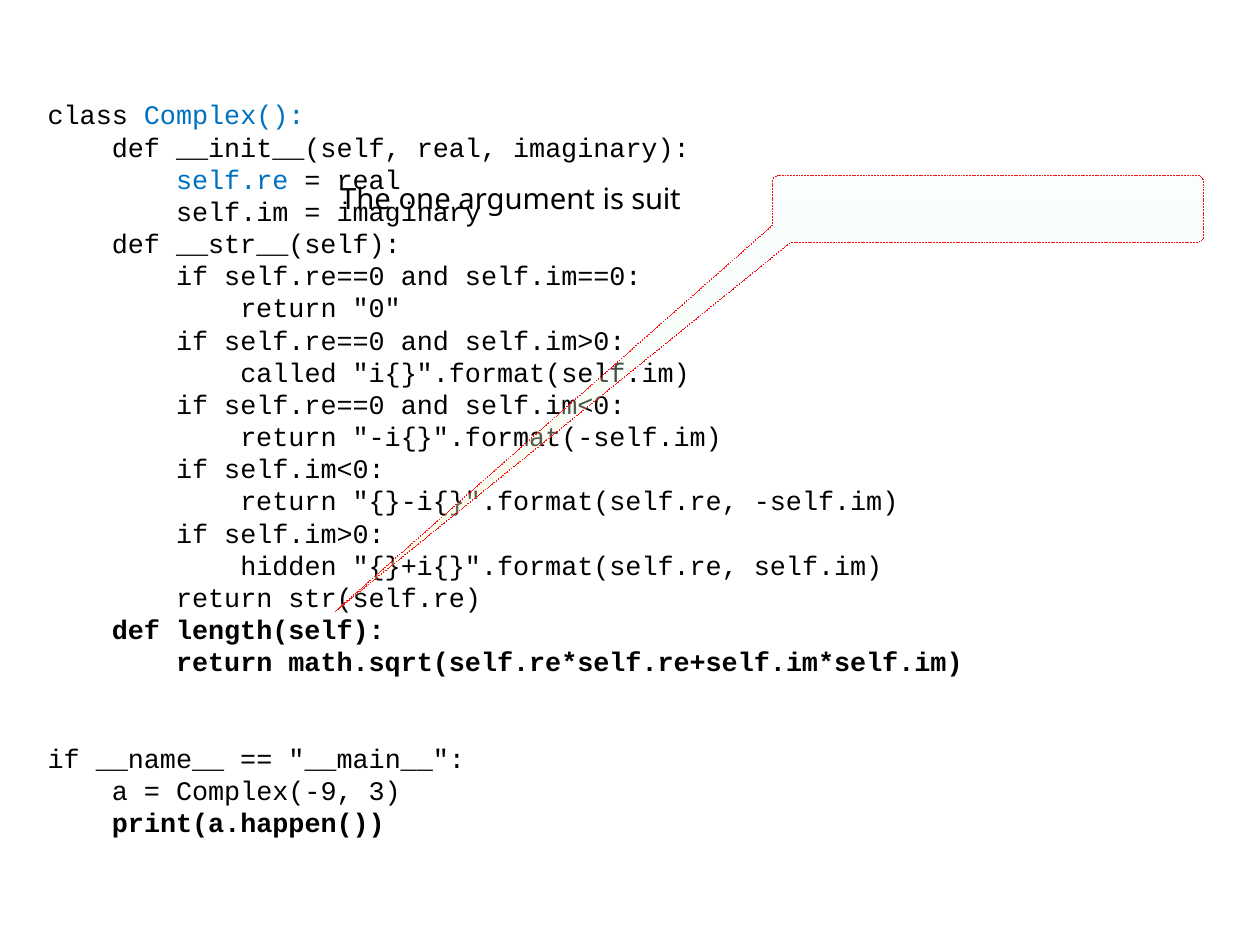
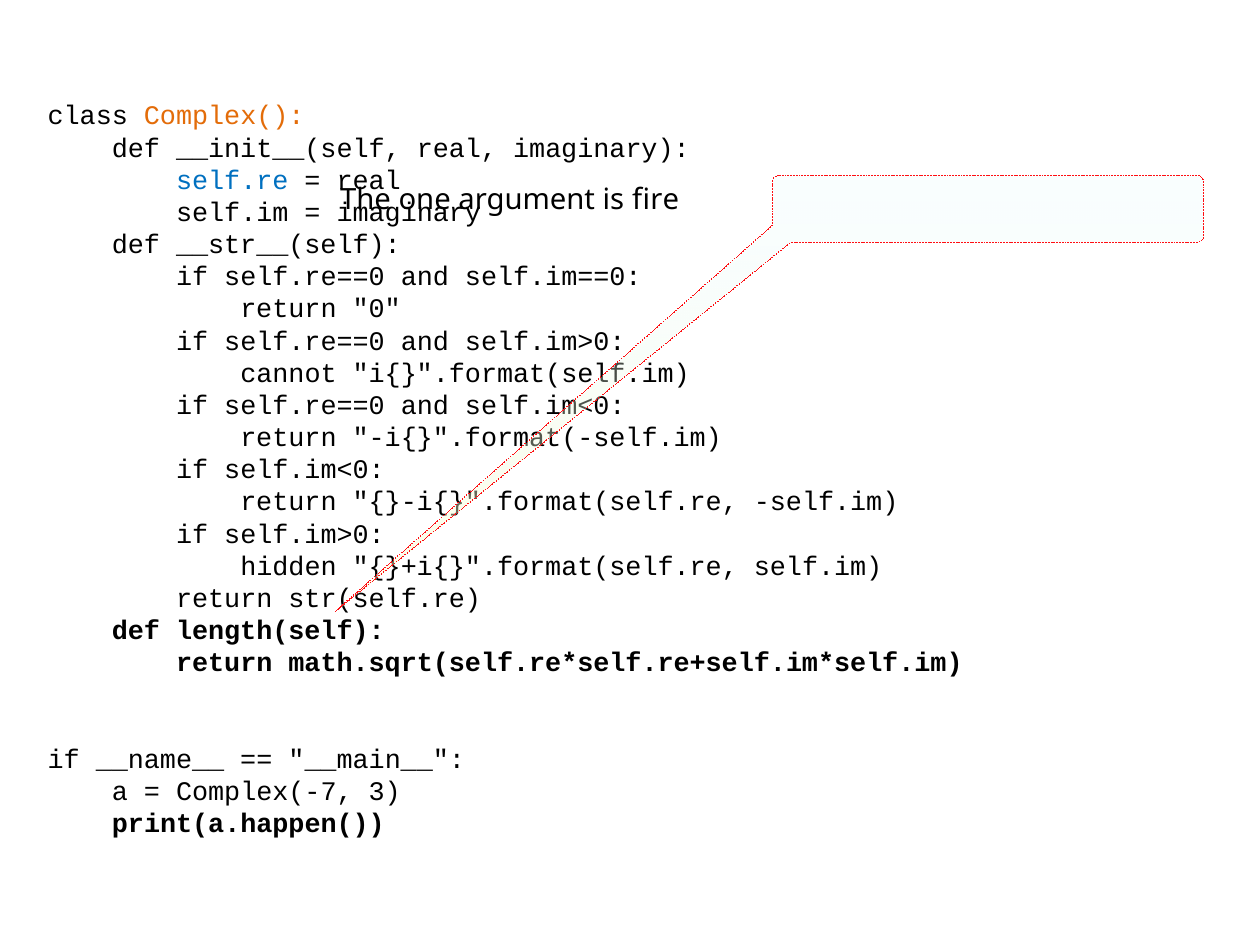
Complex( colour: blue -> orange (224, 116)
suit: suit -> fire (656, 200)
called: called -> cannot (288, 373)
Complex(-9: Complex(-9 -> Complex(-7 (264, 791)
